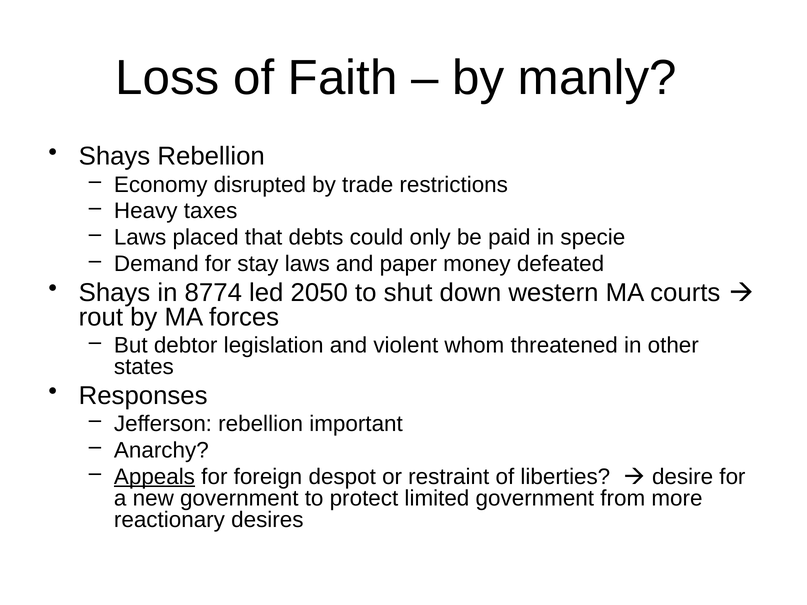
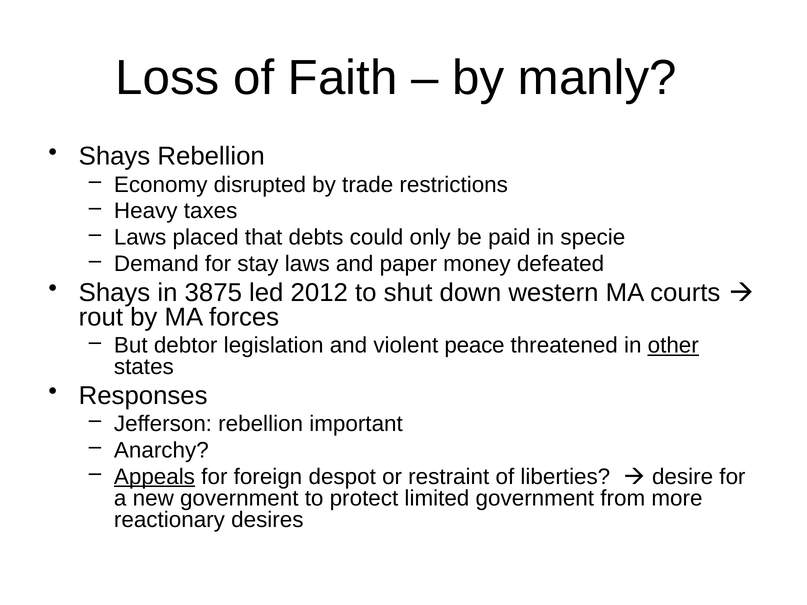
8774: 8774 -> 3875 (213, 293)
2050: 2050 -> 2012 (319, 293)
whom: whom -> peace (474, 346)
other underline: none -> present (673, 346)
